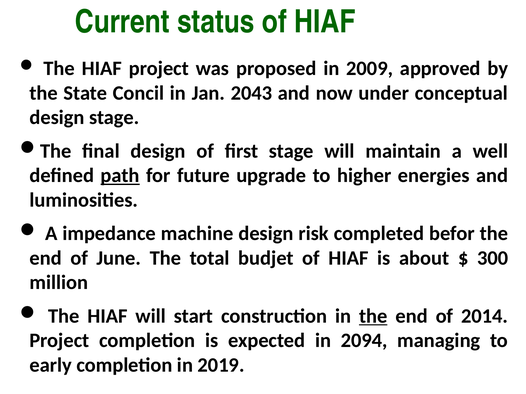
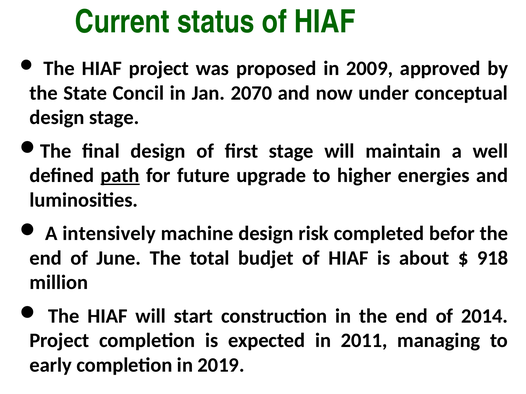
2043: 2043 -> 2070 (251, 93)
impedance: impedance -> intensively (109, 234)
300: 300 -> 918 (493, 258)
the underline: present -> none (373, 316)
2094: 2094 -> 2011 (364, 341)
